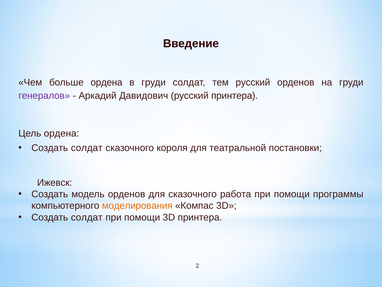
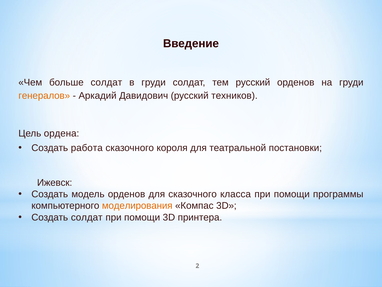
больше ордена: ордена -> солдат (106, 82)
генералов colour: purple -> orange (44, 96)
русский принтера: принтера -> техников (234, 96)
солдат: солдат -> работа (87, 148)
работа: работа -> класса (236, 194)
